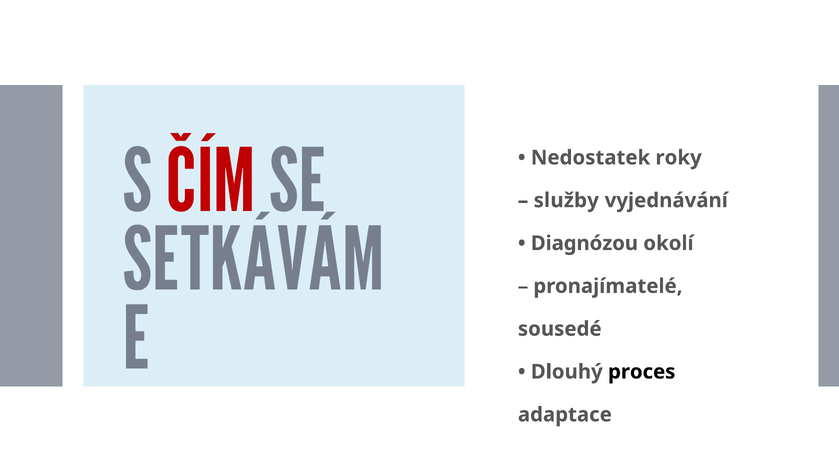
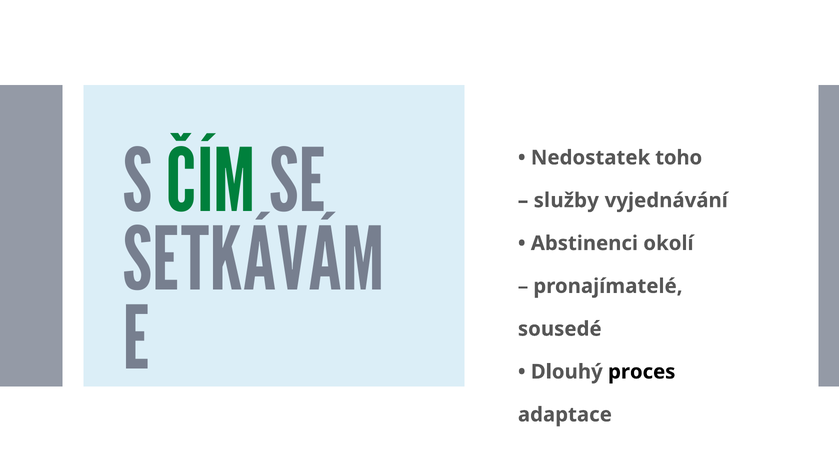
ČÍM colour: red -> green (211, 182)
roky: roky -> toho (679, 158)
Diagnózou: Diagnózou -> Abstinenci (584, 243)
